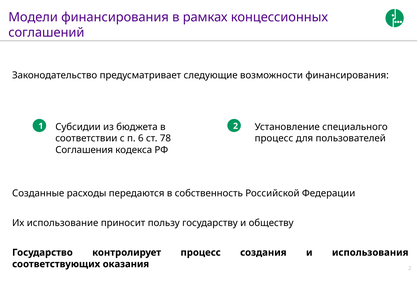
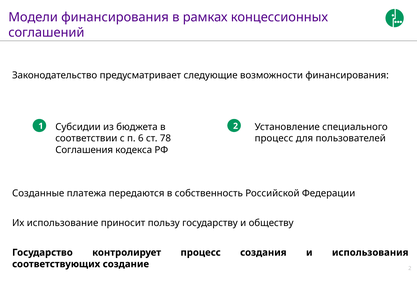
расходы: расходы -> платежа (87, 193)
оказания: оказания -> создание (126, 264)
